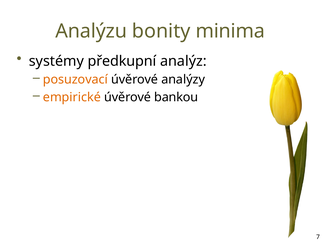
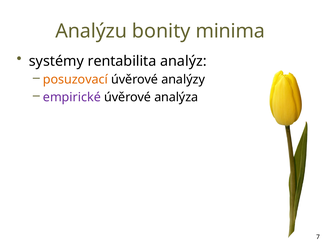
předkupní: předkupní -> rentabilita (122, 61)
empirické colour: orange -> purple (72, 97)
bankou: bankou -> analýza (176, 97)
